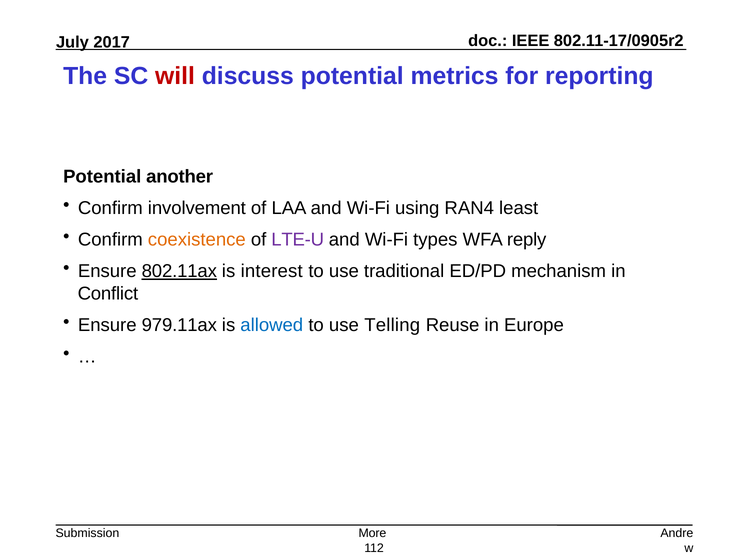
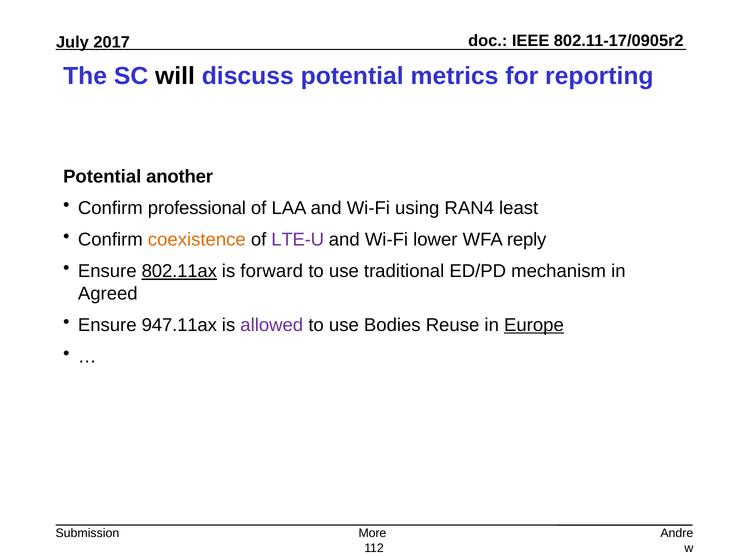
will colour: red -> black (175, 76)
involvement: involvement -> professional (197, 208)
types: types -> lower (435, 240)
interest: interest -> forward (272, 272)
Conflict: Conflict -> Agreed (108, 294)
979.11ax: 979.11ax -> 947.11ax (179, 325)
allowed colour: blue -> purple (272, 325)
Telling: Telling -> Bodies (392, 325)
Europe underline: none -> present (534, 325)
